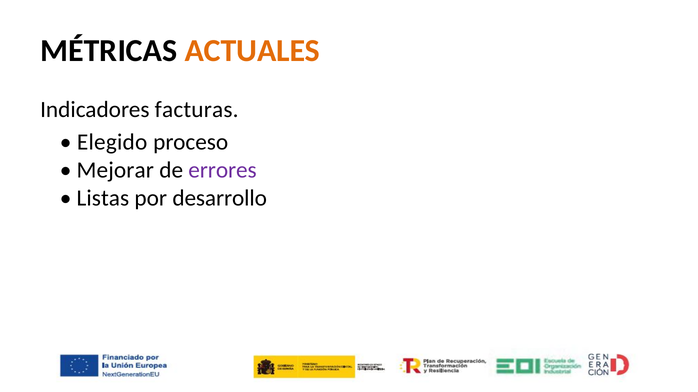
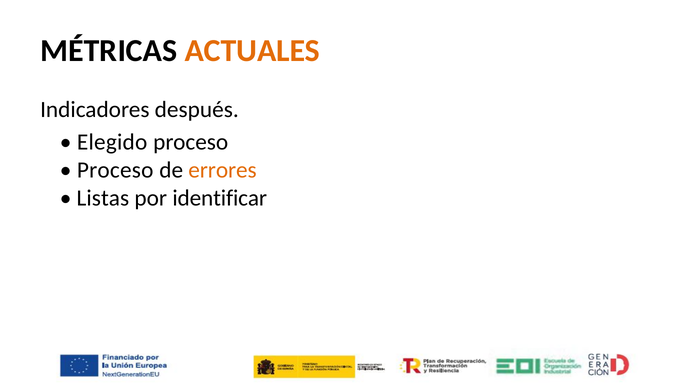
facturas: facturas -> después (197, 110)
Mejorar: Mejorar -> Proceso (115, 170)
errores colour: purple -> orange (223, 170)
desarrollo: desarrollo -> identificar (220, 198)
